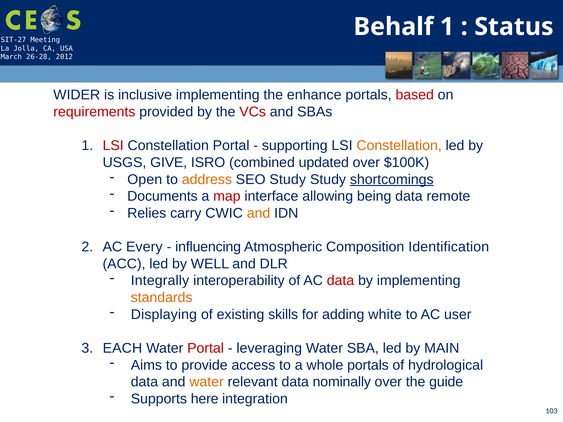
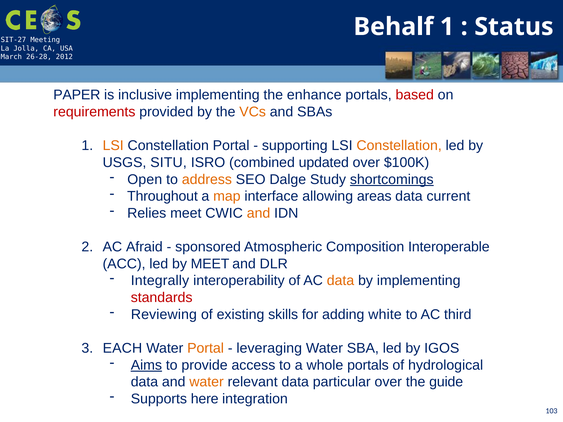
WIDER: WIDER -> PAPER (77, 95)
VCs colour: red -> orange (253, 112)
LSI colour: red -> orange (113, 146)
GIVE: GIVE -> SITU (169, 163)
SEO Study: Study -> Dalge (288, 179)
Documents: Documents -> Throughout (162, 196)
map colour: red -> orange (227, 196)
being: being -> areas (374, 196)
remote: remote -> current (448, 196)
Relies carry: carry -> meet (186, 213)
Every: Every -> Afraid (144, 247)
influencing: influencing -> sponsored (208, 247)
Identification: Identification -> Interoperable (449, 247)
by WELL: WELL -> MEET (210, 264)
data colour: red -> orange (341, 281)
standards colour: orange -> red (162, 298)
Displaying: Displaying -> Reviewing (164, 315)
user: user -> third (458, 315)
Portal colour: red -> orange (206, 348)
MAIN: MAIN -> IGOS (442, 348)
Aims underline: none -> present (146, 365)
nominally: nominally -> particular (342, 382)
